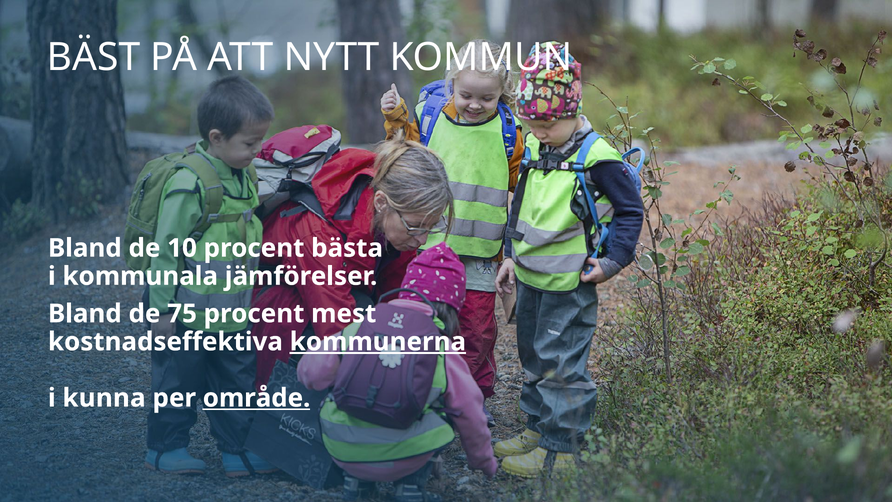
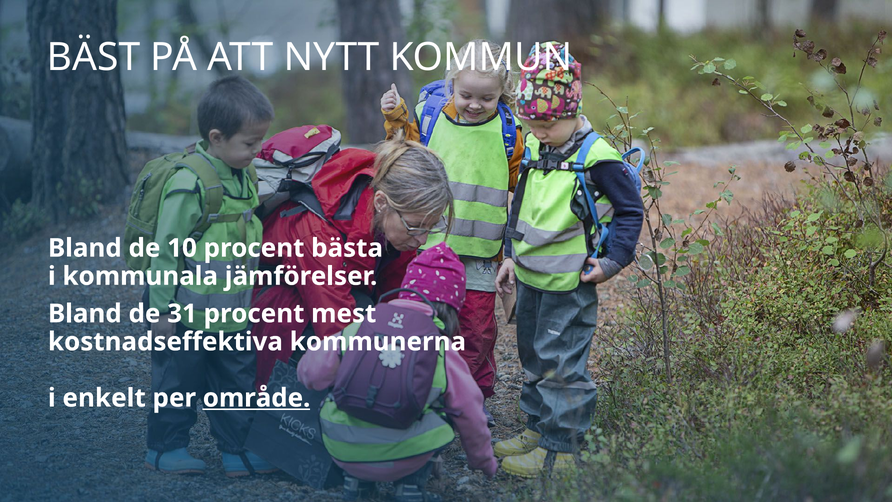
75: 75 -> 31 (182, 314)
kommunerna underline: present -> none (378, 342)
kunna: kunna -> enkelt (104, 398)
